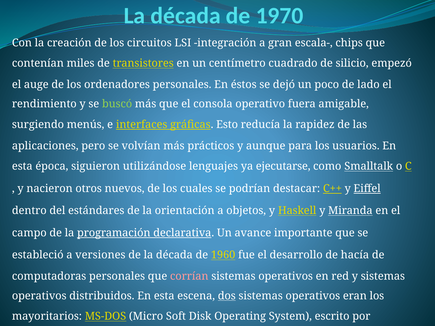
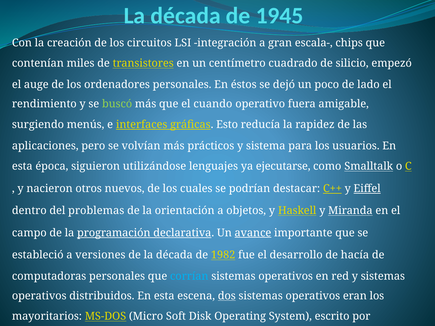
1970: 1970 -> 1945 (280, 16)
consola: consola -> cuando (213, 104)
aunque: aunque -> sistema (266, 146)
estándares: estándares -> problemas (96, 211)
avance underline: none -> present (253, 233)
1960: 1960 -> 1982 (223, 255)
corrían colour: pink -> light blue (189, 276)
